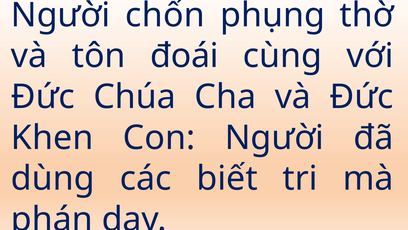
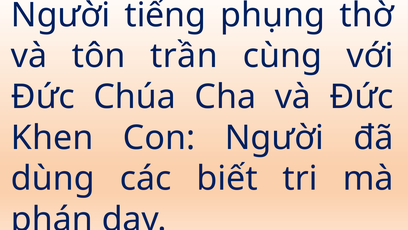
chốn: chốn -> tiếng (165, 15)
đoái: đoái -> trần (184, 56)
